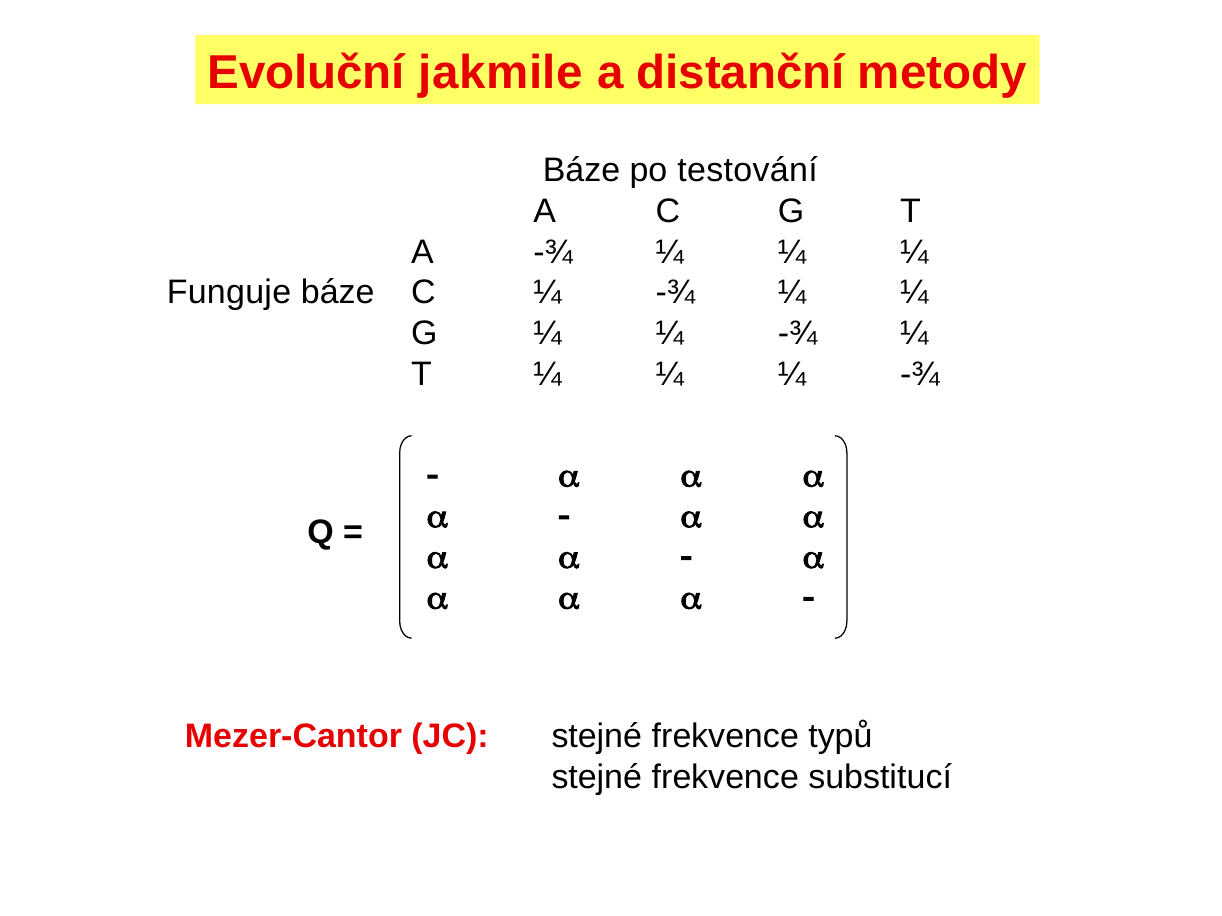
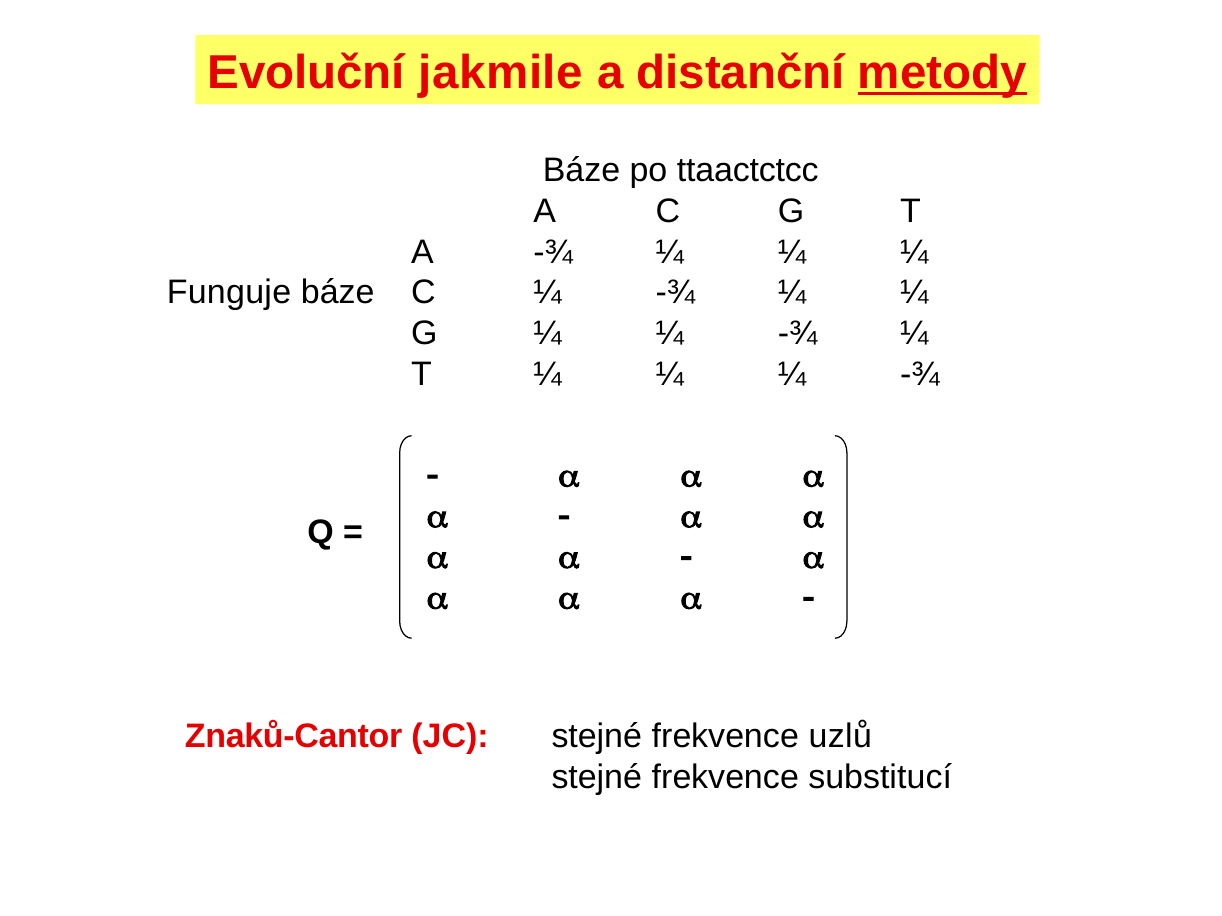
metody underline: none -> present (942, 73)
testování: testování -> ttaactctcc (748, 171)
Mezer-Cantor: Mezer-Cantor -> Znaků-Cantor (294, 737)
typů: typů -> uzlů (840, 737)
